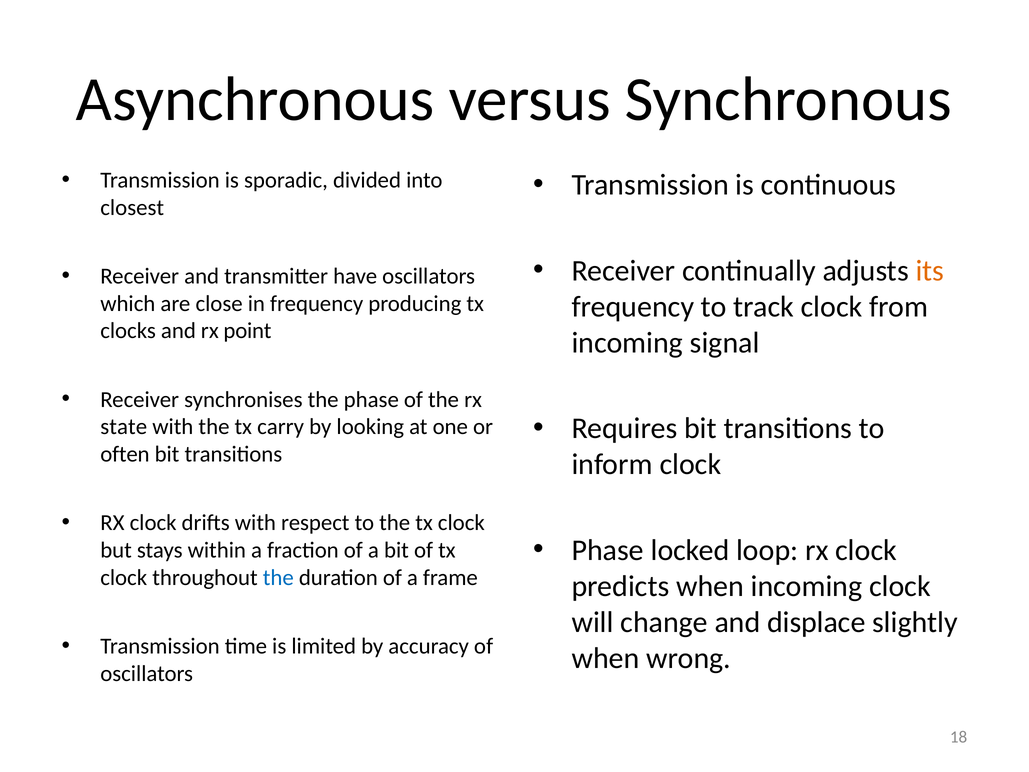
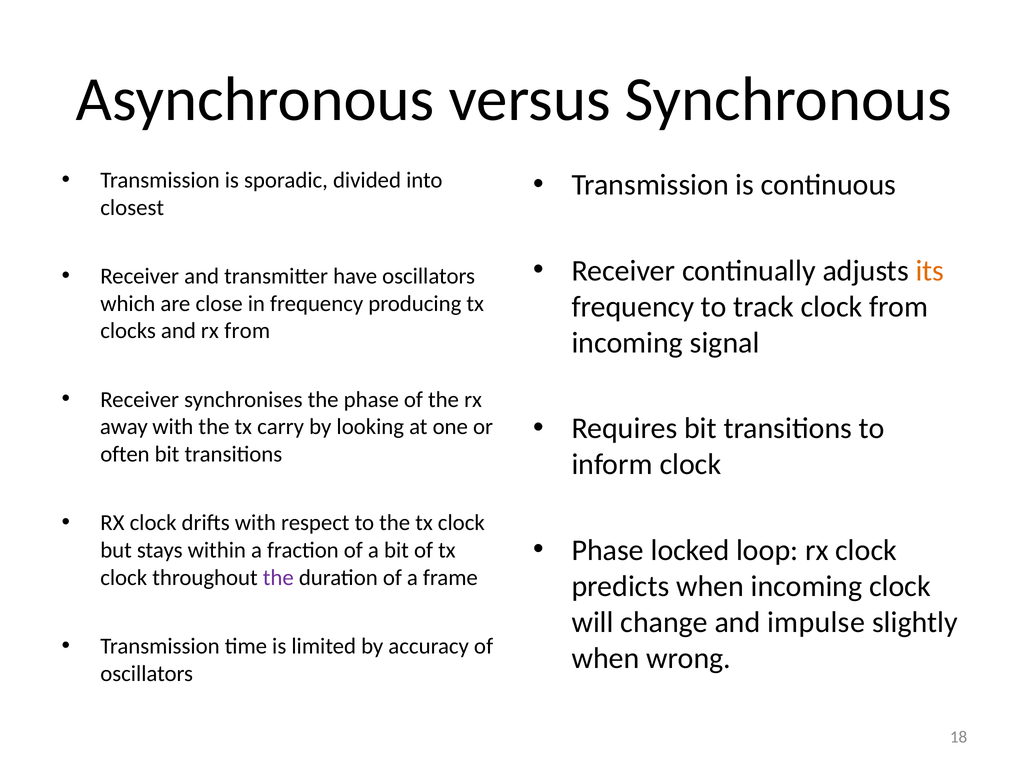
rx point: point -> from (247, 331)
state: state -> away (124, 427)
the colour: blue -> purple (278, 578)
displace: displace -> impulse (816, 622)
